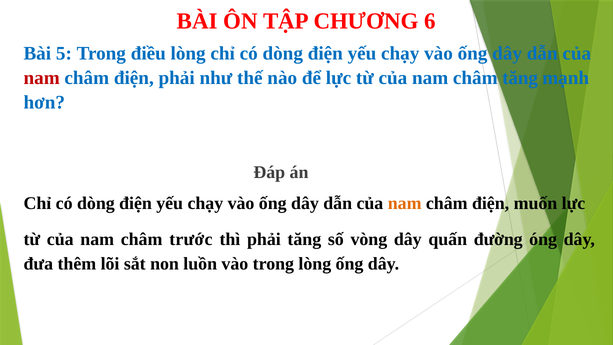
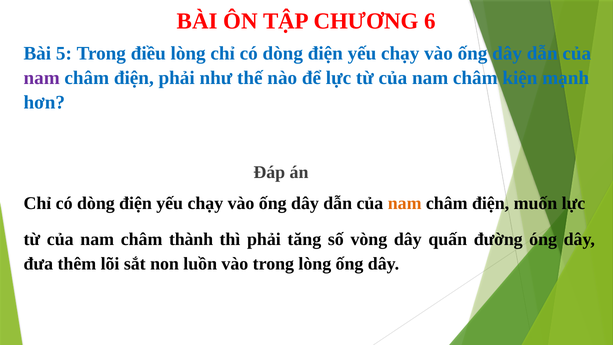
nam colour: red -> purple (42, 78)
châm tăng: tăng -> kiện (520, 78)
trước: trước -> thành (191, 239)
